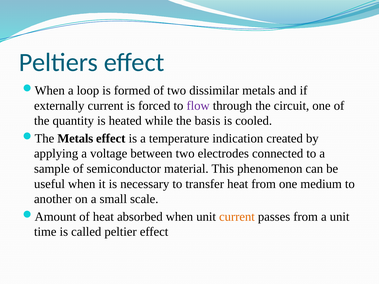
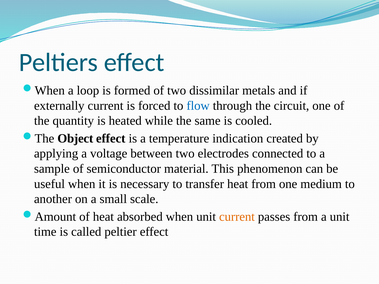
flow colour: purple -> blue (198, 106)
basis: basis -> same (208, 121)
Metals: Metals -> Object (75, 139)
